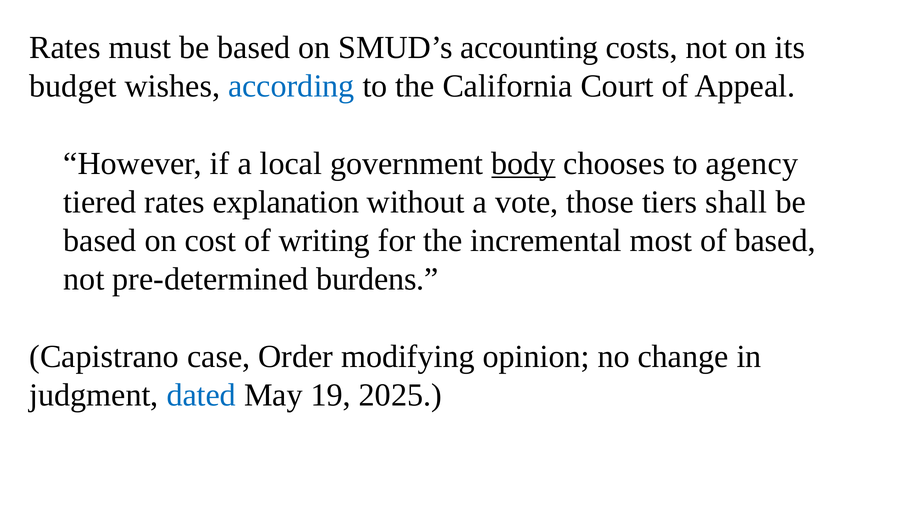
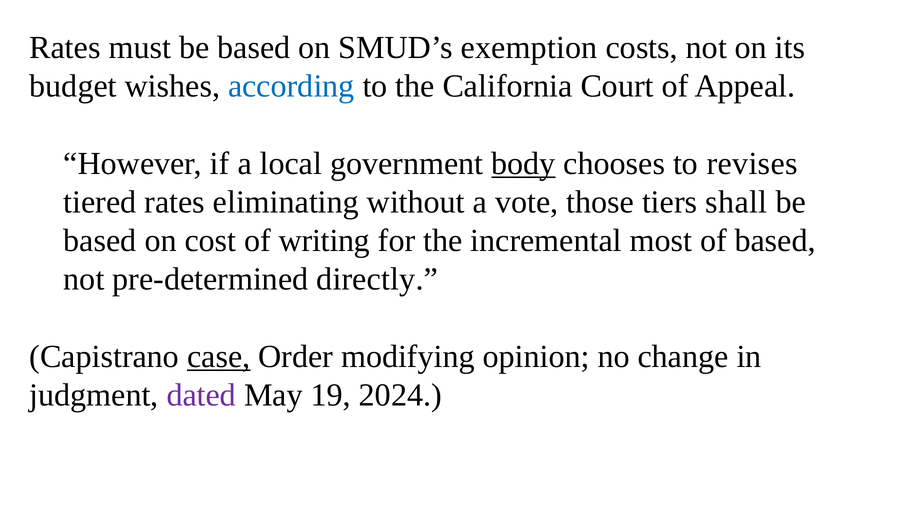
accounting: accounting -> exemption (529, 48)
agency: agency -> revises (752, 163)
explanation: explanation -> eliminating (286, 202)
burdens: burdens -> directly (377, 279)
case underline: none -> present (219, 356)
dated colour: blue -> purple (201, 395)
2025: 2025 -> 2024 (400, 395)
